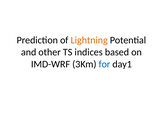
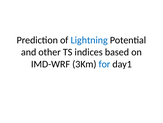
Lightning colour: orange -> blue (89, 40)
